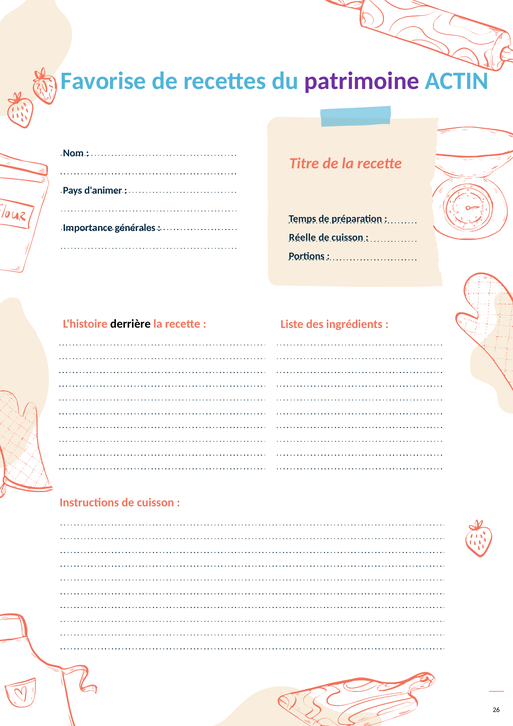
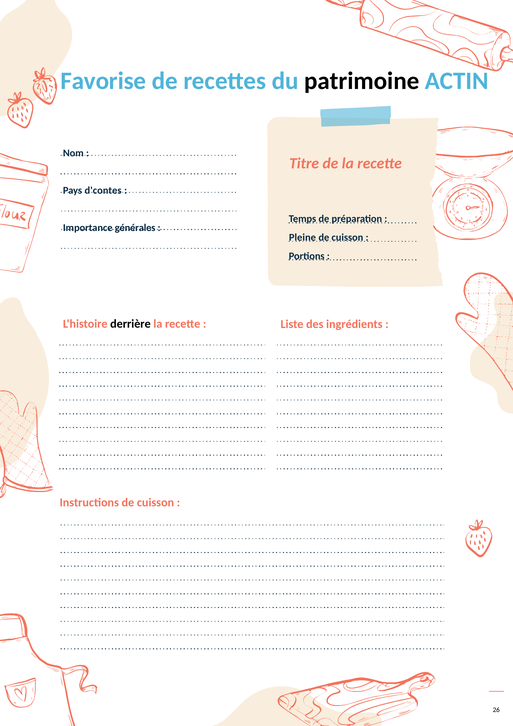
patrimoine colour: purple -> black (362, 81)
d'animer: d'animer -> d'contes (103, 190)
Réelle: Réelle -> Pleine (302, 237)
